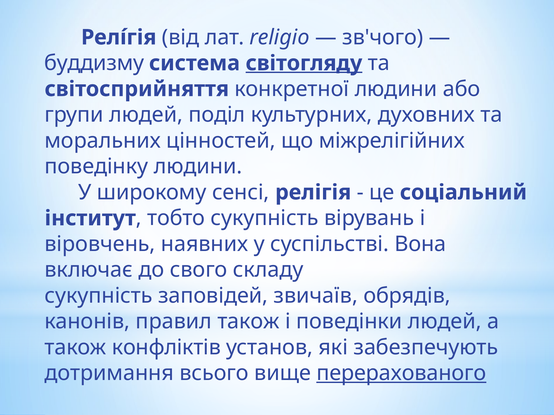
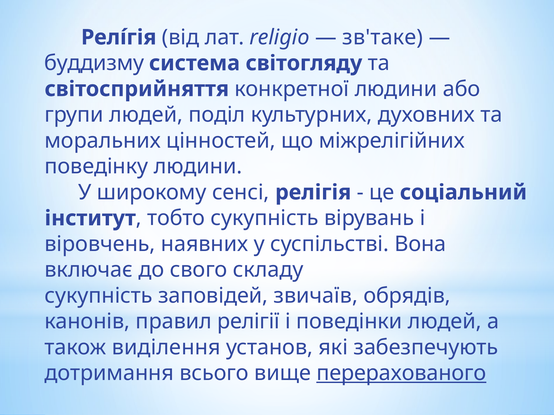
зв'чого: зв'чого -> зв'таке (383, 37)
світогляду underline: present -> none (304, 63)
правил також: також -> релігії (249, 322)
конфліктів: конфліктів -> виділення (166, 348)
